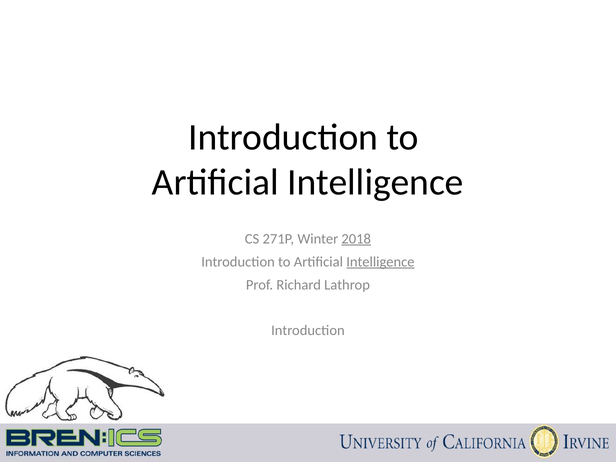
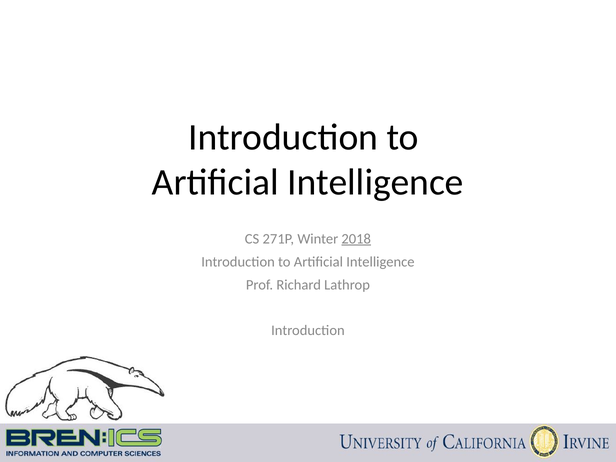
Intelligence underline: present -> none (380, 262)
